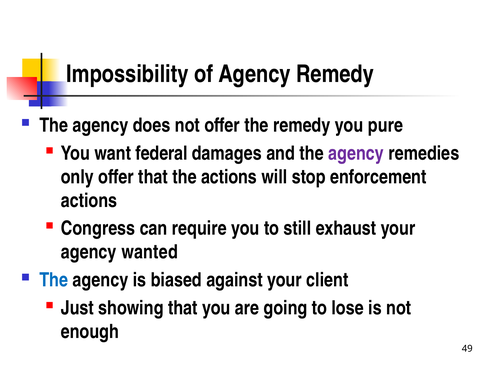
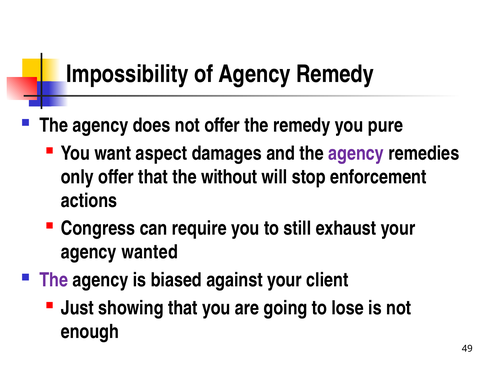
federal: federal -> aspect (161, 153)
the actions: actions -> without (229, 177)
The colour: blue -> purple (54, 280)
